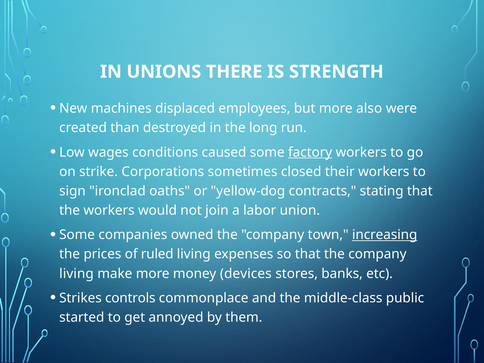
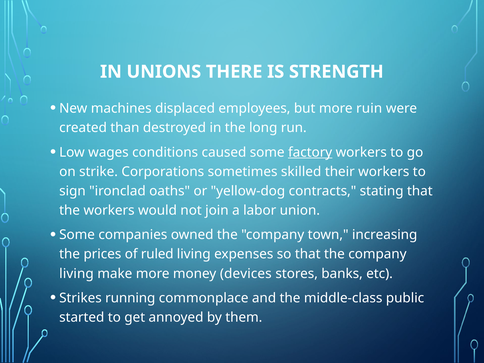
also: also -> ruin (369, 108)
closed: closed -> skilled (301, 172)
increasing underline: present -> none (385, 235)
controls: controls -> running (130, 298)
